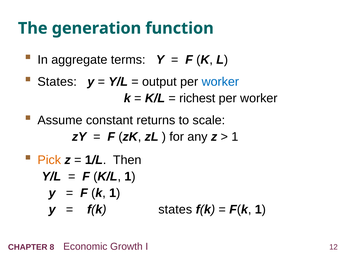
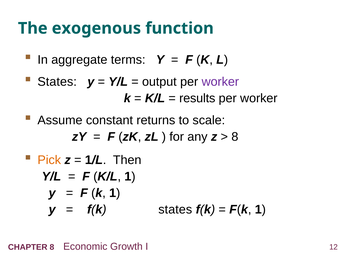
generation: generation -> exogenous (96, 28)
worker colour: blue -> purple (220, 82)
richest: richest -> results (197, 98)
1: 1 -> 8 (235, 137)
